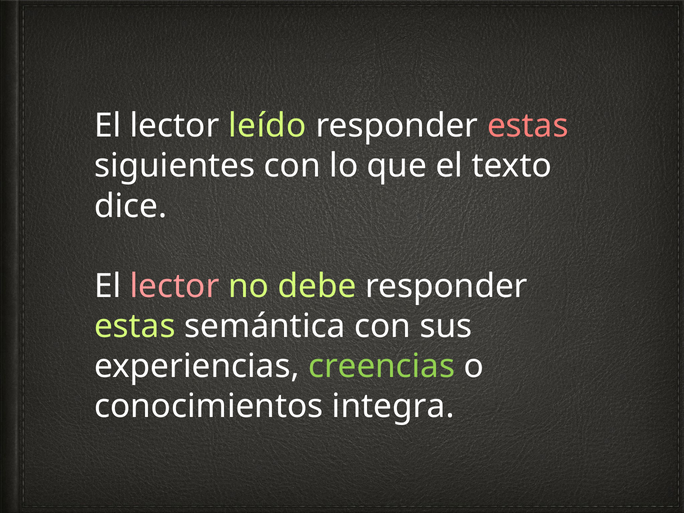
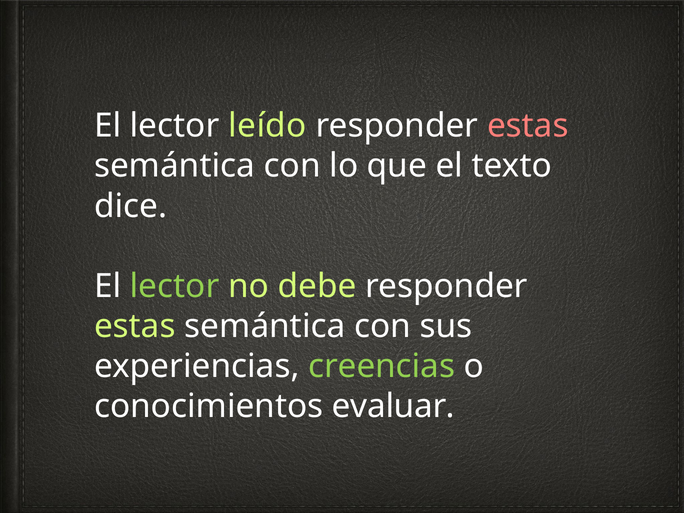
siguientes: siguientes -> semántica (175, 166)
lector colour: pink -> light green (175, 286)
integra: integra -> evaluar (393, 406)
